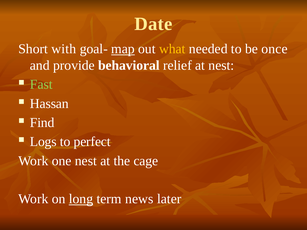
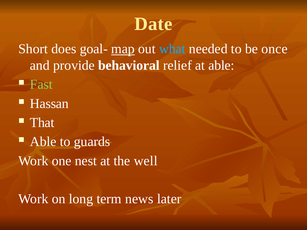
with: with -> does (64, 49)
what colour: yellow -> light blue (172, 49)
at nest: nest -> able (221, 65)
Find: Find -> That (42, 123)
Logs: Logs -> Able (43, 142)
perfect: perfect -> guards (92, 142)
cage: cage -> well (146, 161)
long underline: present -> none (81, 199)
